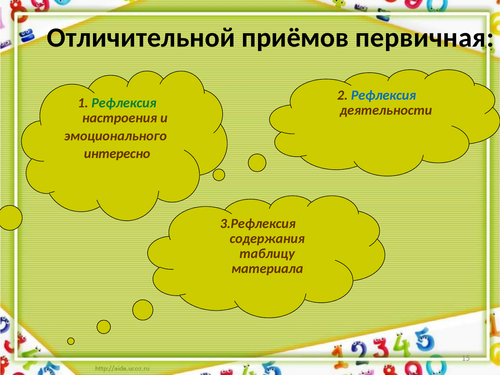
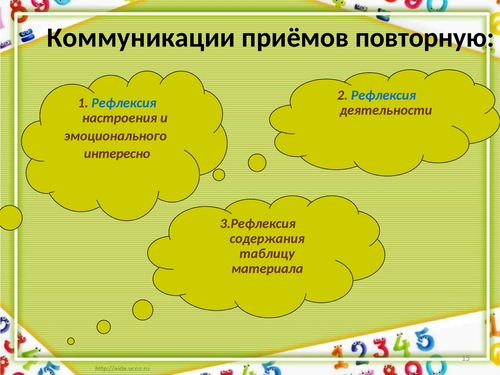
Отличительной: Отличительной -> Коммуникации (141, 38)
первичная: первичная -> повторную (425, 38)
Рефлексия colour: green -> blue (124, 103)
